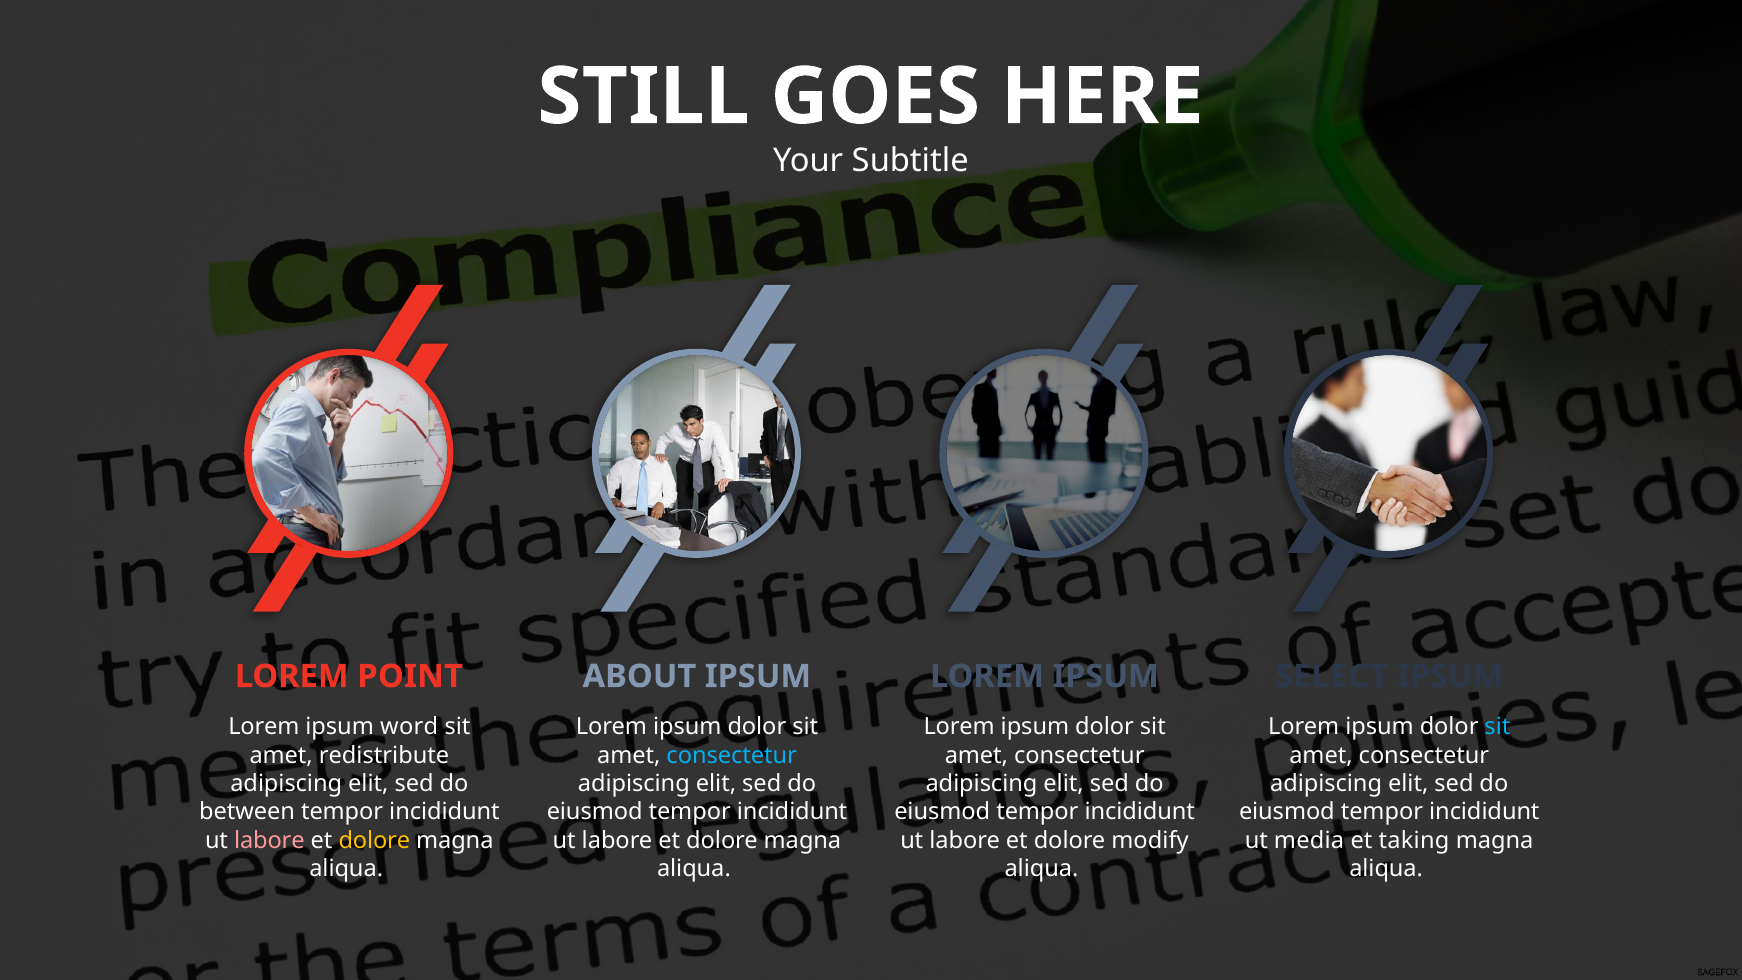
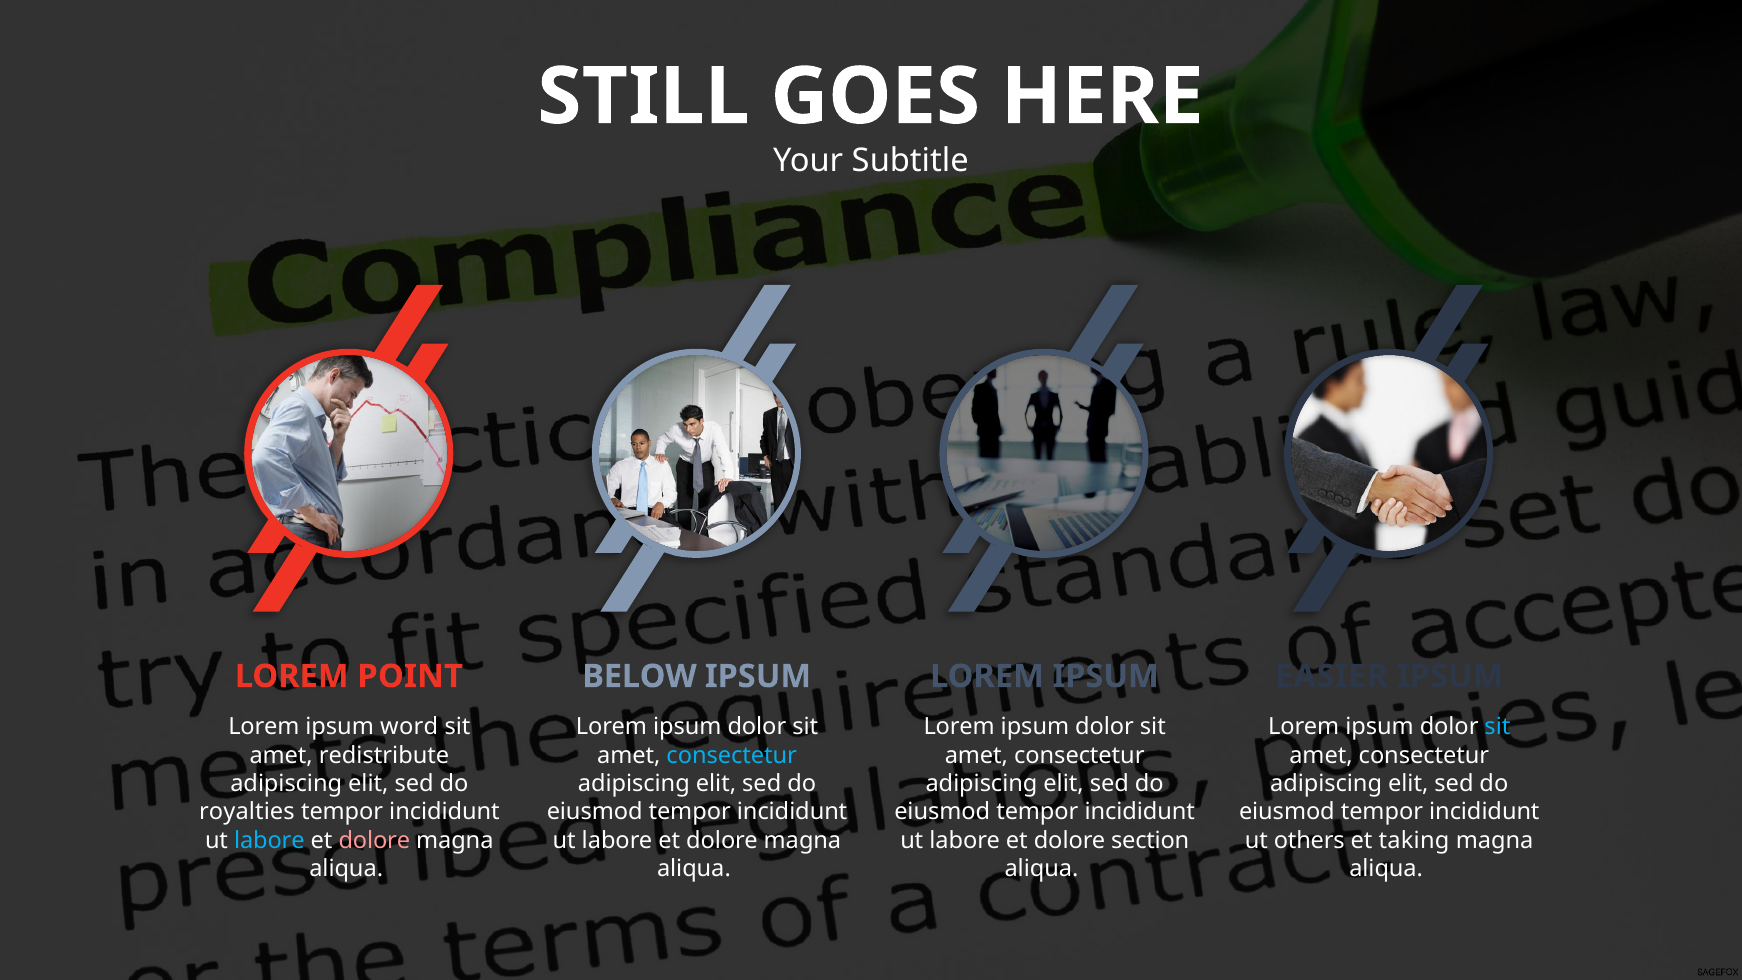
ABOUT: ABOUT -> BELOW (640, 676)
SELECT: SELECT -> EASIER (1332, 676)
between: between -> royalties (247, 812)
labore colour: pink -> light blue (269, 840)
dolore colour: yellow -> pink (374, 840)
modify: modify -> section (1150, 840)
media: media -> others (1309, 840)
